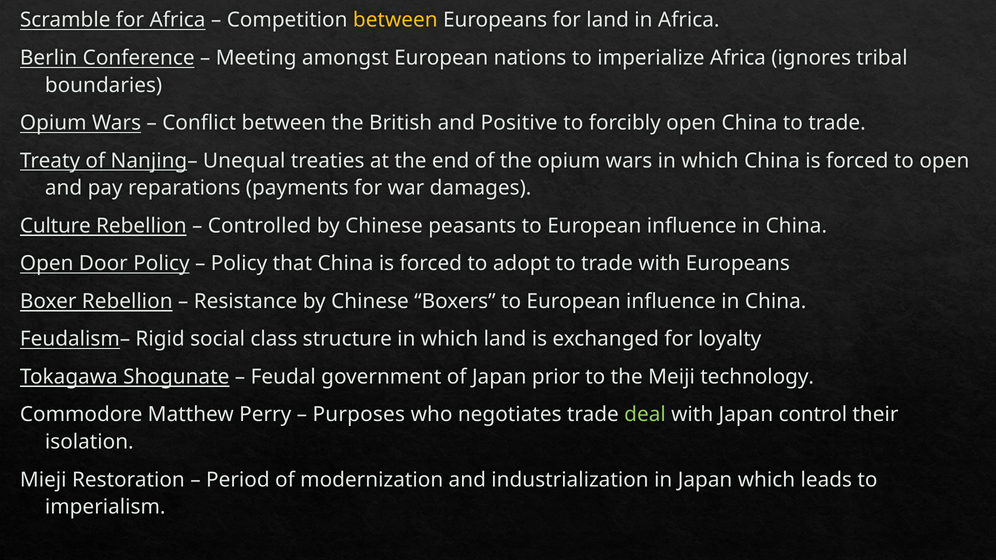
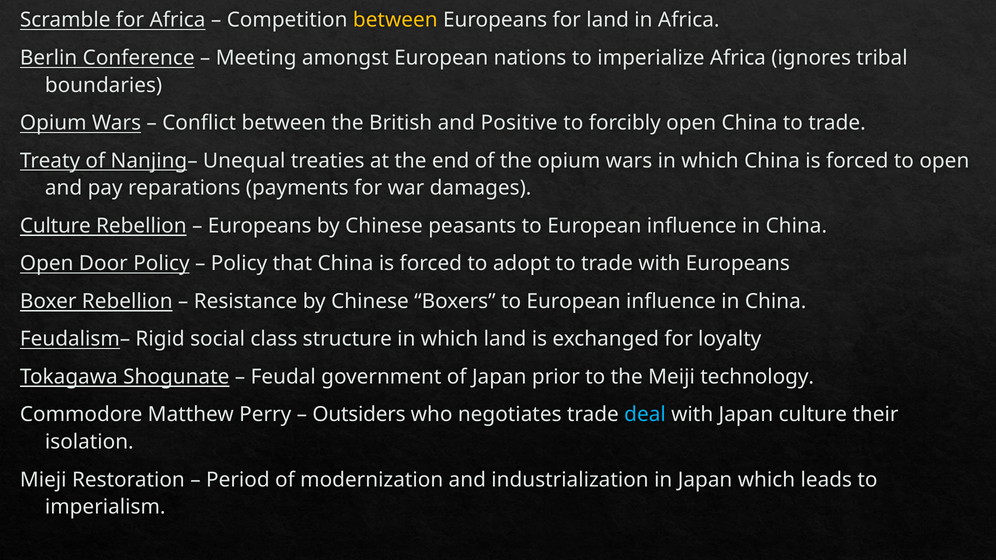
Controlled: Controlled -> Europeans (260, 226)
Purposes: Purposes -> Outsiders (359, 415)
deal colour: light green -> light blue (645, 415)
Japan control: control -> culture (813, 415)
